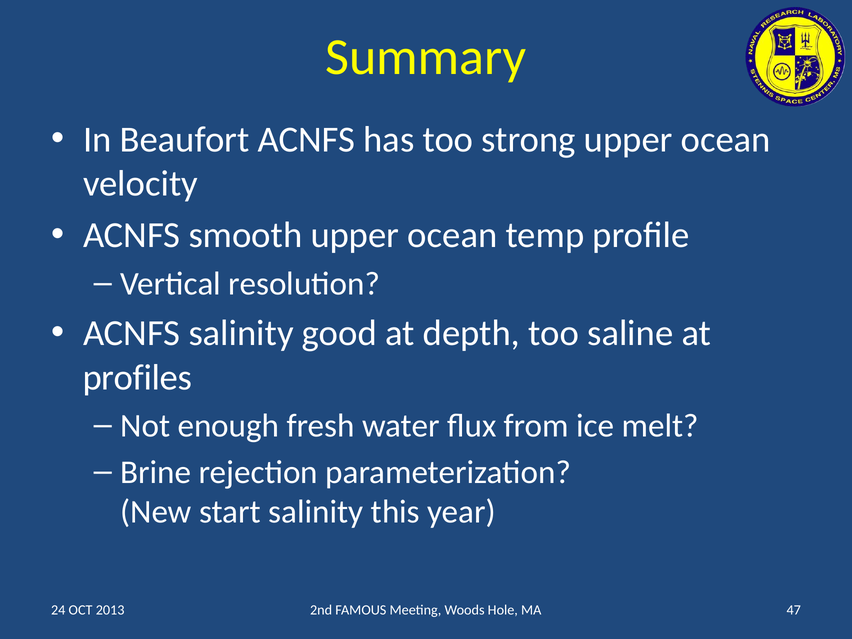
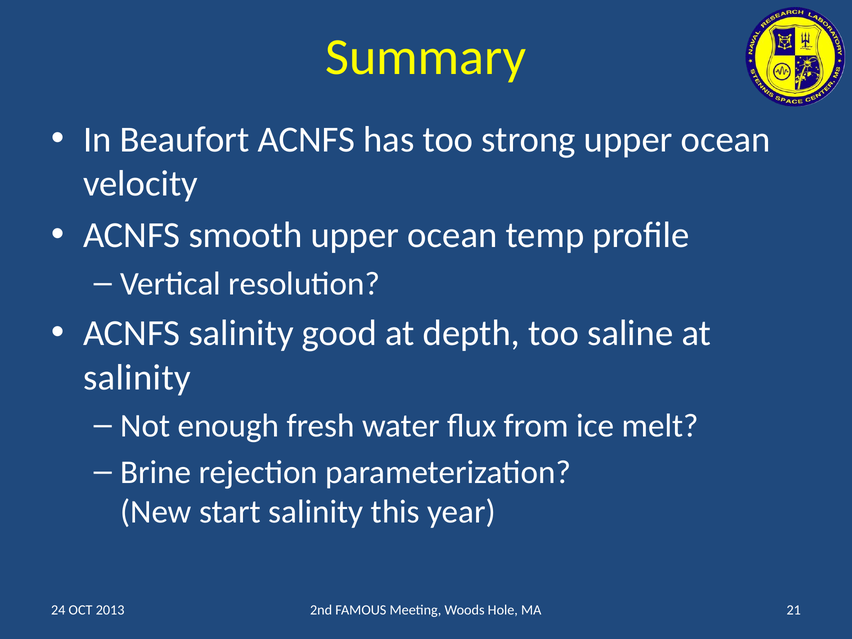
profiles: profiles -> salinity (137, 377)
47: 47 -> 21 (794, 610)
